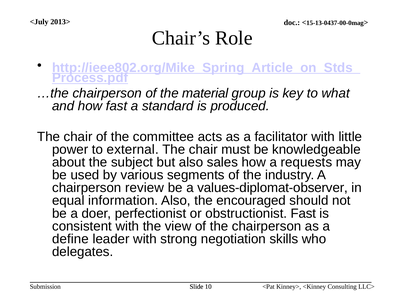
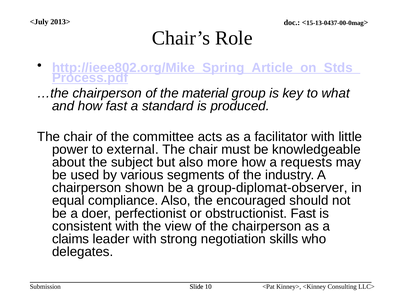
sales: sales -> more (222, 162)
review: review -> shown (145, 188)
values-diplomat-observer: values-diplomat-observer -> group-diplomat-observer (272, 188)
information: information -> compliance (123, 200)
define: define -> claims (71, 238)
